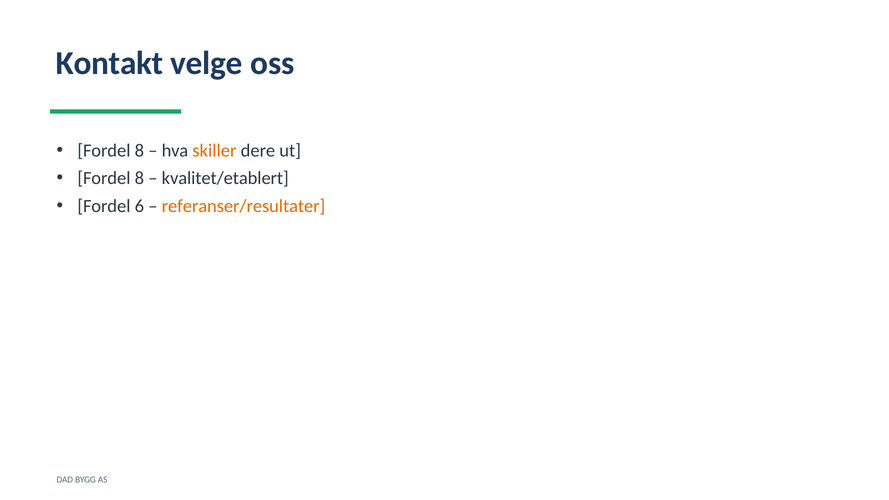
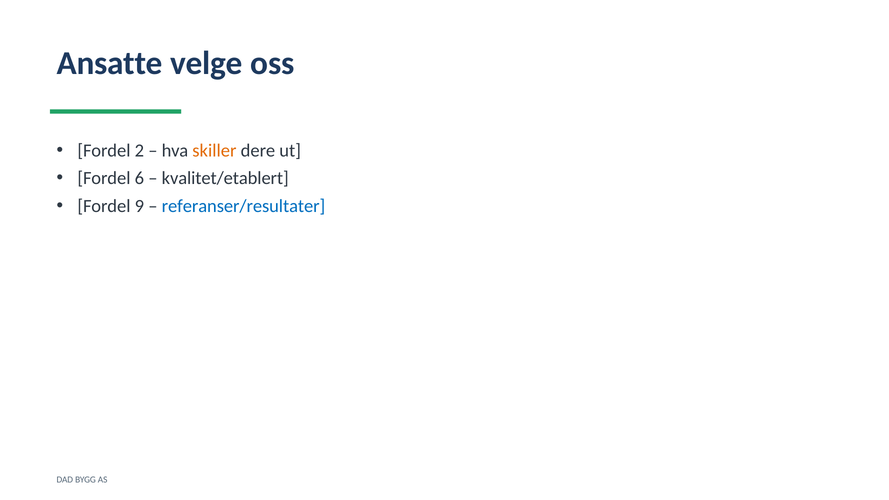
Kontakt: Kontakt -> Ansatte (110, 63)
8: 8 -> 2 (139, 151)
8: 8 -> 6 (139, 178)
6: 6 -> 9 (139, 206)
referanser/resultater colour: orange -> blue (243, 206)
